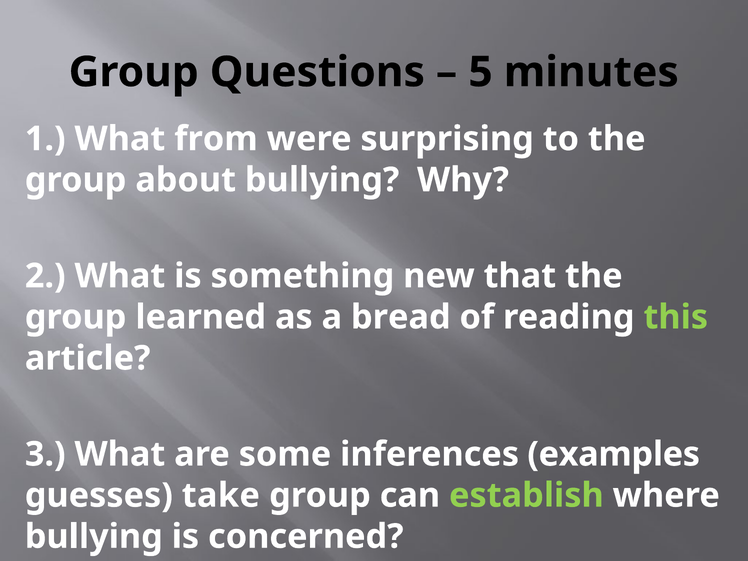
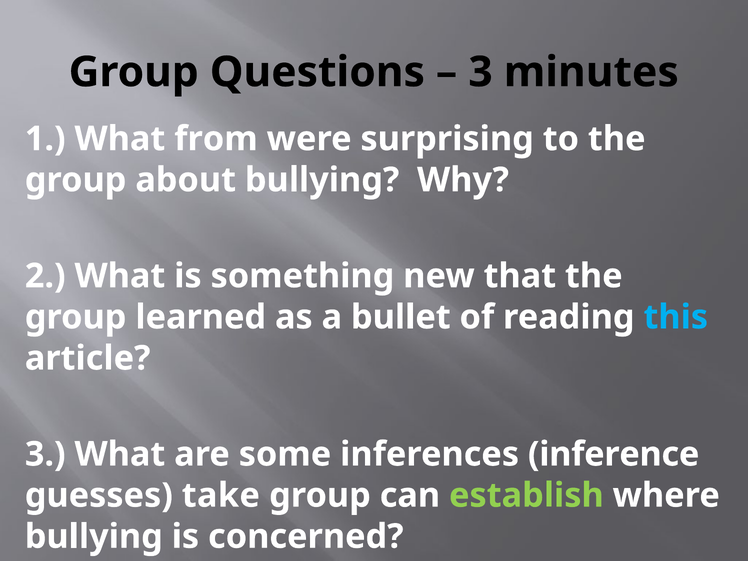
5: 5 -> 3 (481, 72)
bread: bread -> bullet (401, 317)
this colour: light green -> light blue (676, 317)
examples: examples -> inference (614, 454)
